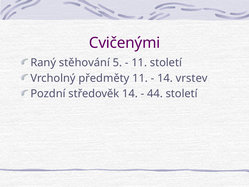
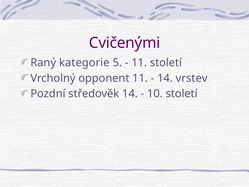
stěhování: stěhování -> kategorie (84, 63)
předměty: předměty -> opponent (104, 78)
44: 44 -> 10 (155, 94)
